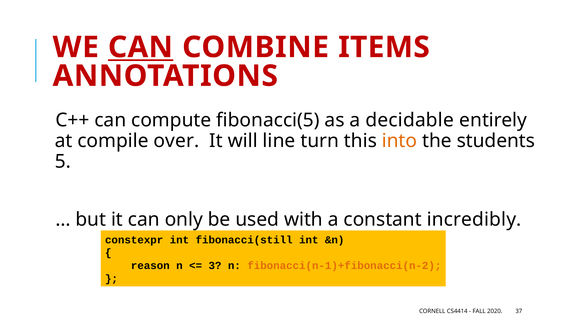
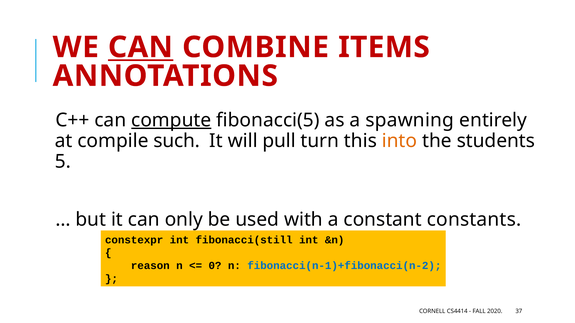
compute underline: none -> present (171, 120)
decidable: decidable -> spawning (410, 120)
over: over -> such (177, 141)
line: line -> pull (279, 141)
incredibly: incredibly -> constants (474, 220)
3: 3 -> 0 (215, 266)
fibonacci(n-1)+fibonacci(n-2 colour: orange -> blue (344, 266)
